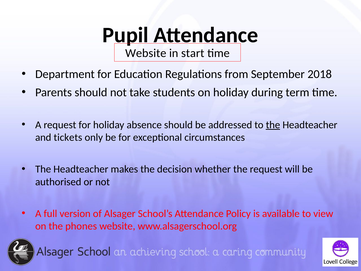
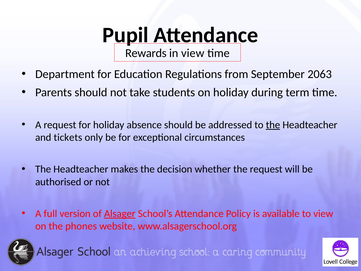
Website: Website -> Rewards (146, 53)
in start: start -> view (193, 53)
2018: 2018 -> 2063 (320, 74)
Alsager underline: none -> present (120, 213)
